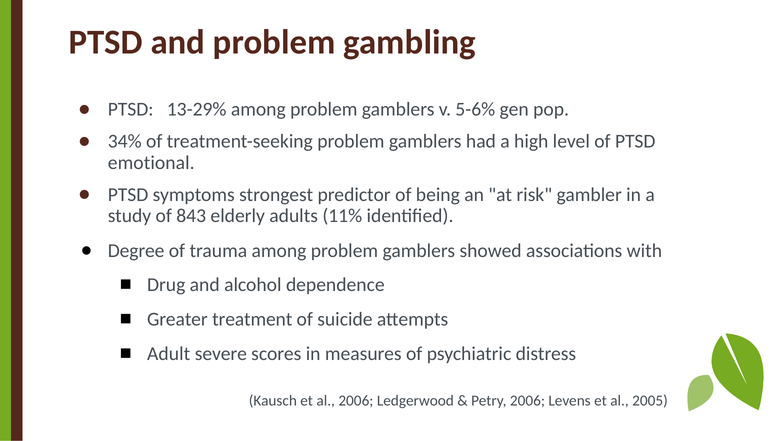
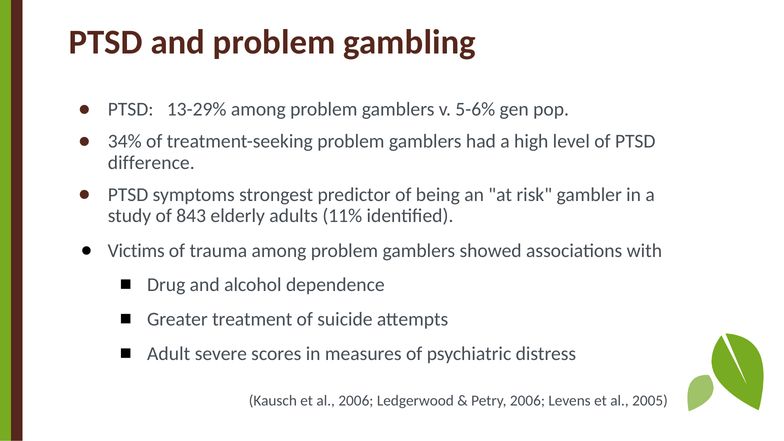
emotional: emotional -> difference (151, 163)
Degree: Degree -> Victims (136, 251)
